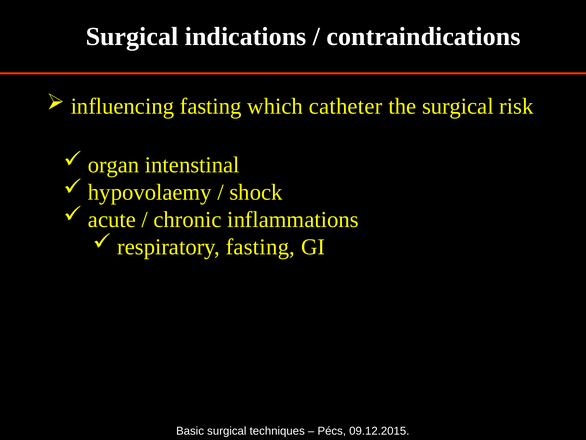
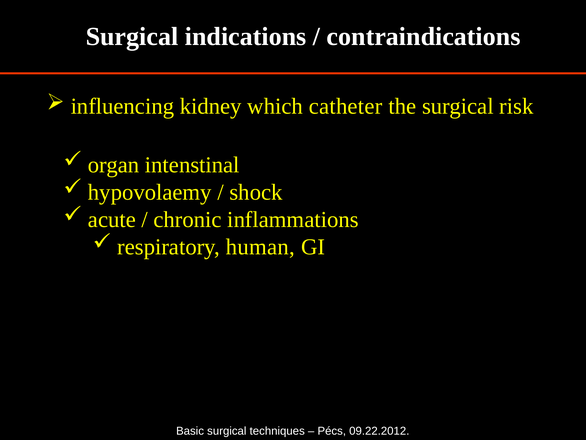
influencing fasting: fasting -> kidney (211, 106)
respiratory fasting: fasting -> human (260, 247)
09.12.2015: 09.12.2015 -> 09.22.2012 (379, 430)
